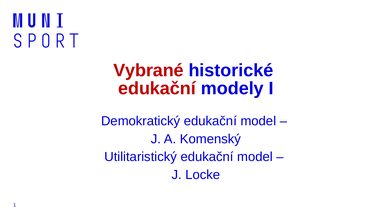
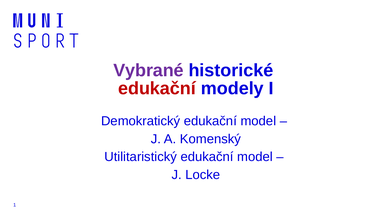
Vybrané colour: red -> purple (149, 70)
